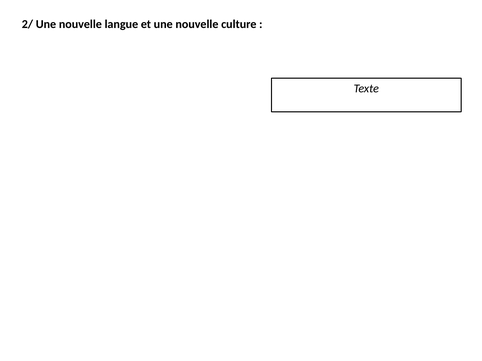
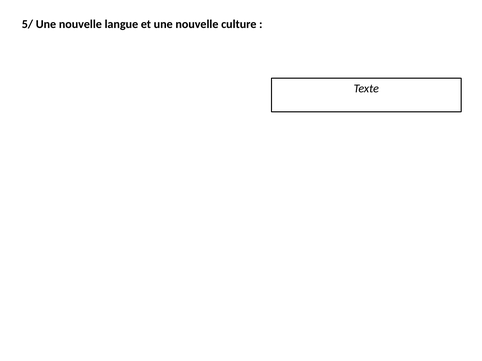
2/: 2/ -> 5/ (27, 24)
